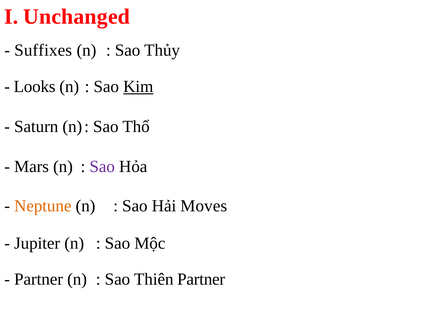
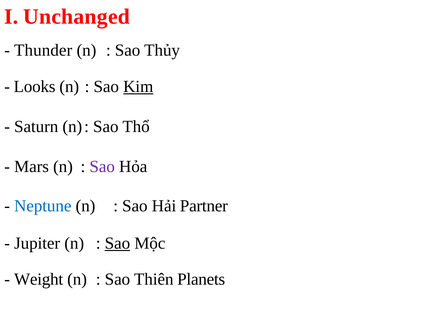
Suffixes: Suffixes -> Thunder (43, 50)
Neptune colour: orange -> blue (43, 206)
Moves: Moves -> Partner (204, 206)
Sao underline: none -> present (117, 243)
Partner: Partner -> Weight (39, 279)
Thiên Partner: Partner -> Planets (201, 279)
